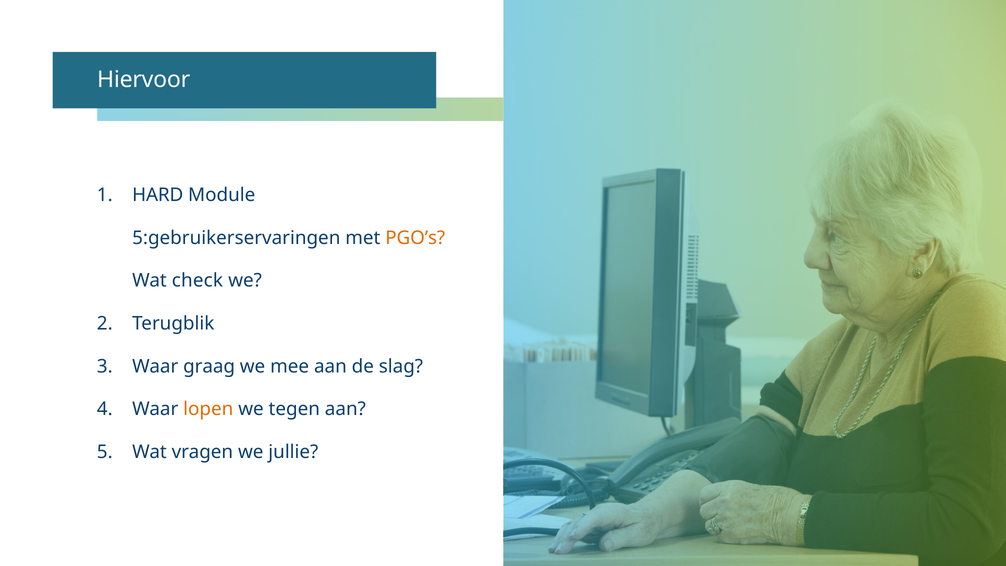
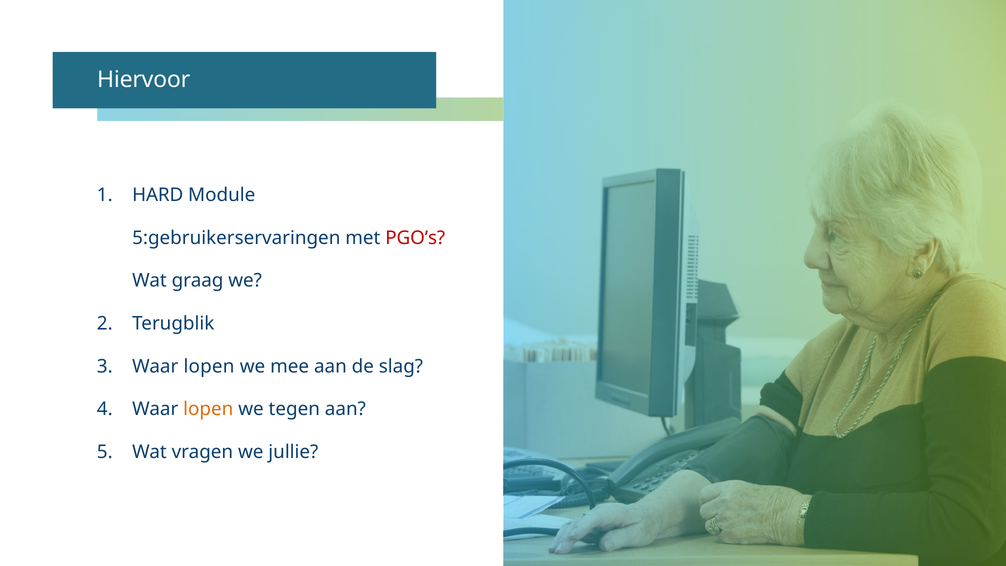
PGO’s colour: orange -> red (415, 238)
check: check -> graag (198, 281)
graag: graag -> lopen (209, 366)
